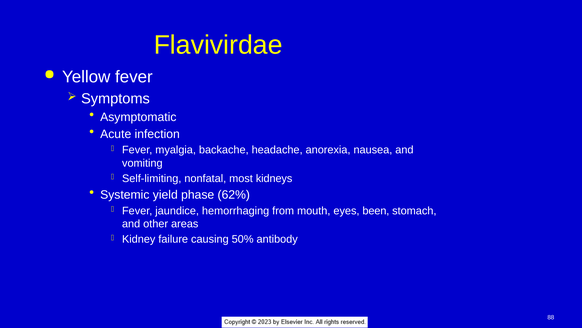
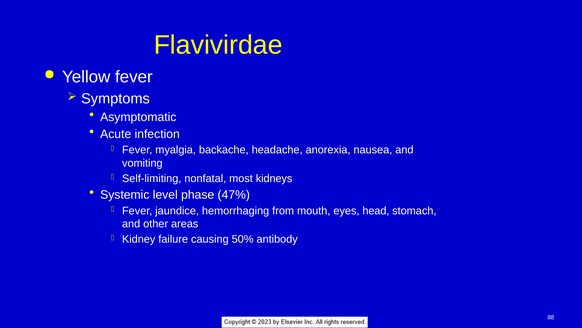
yield: yield -> level (165, 194)
62%: 62% -> 47% (234, 194)
been: been -> head (376, 210)
